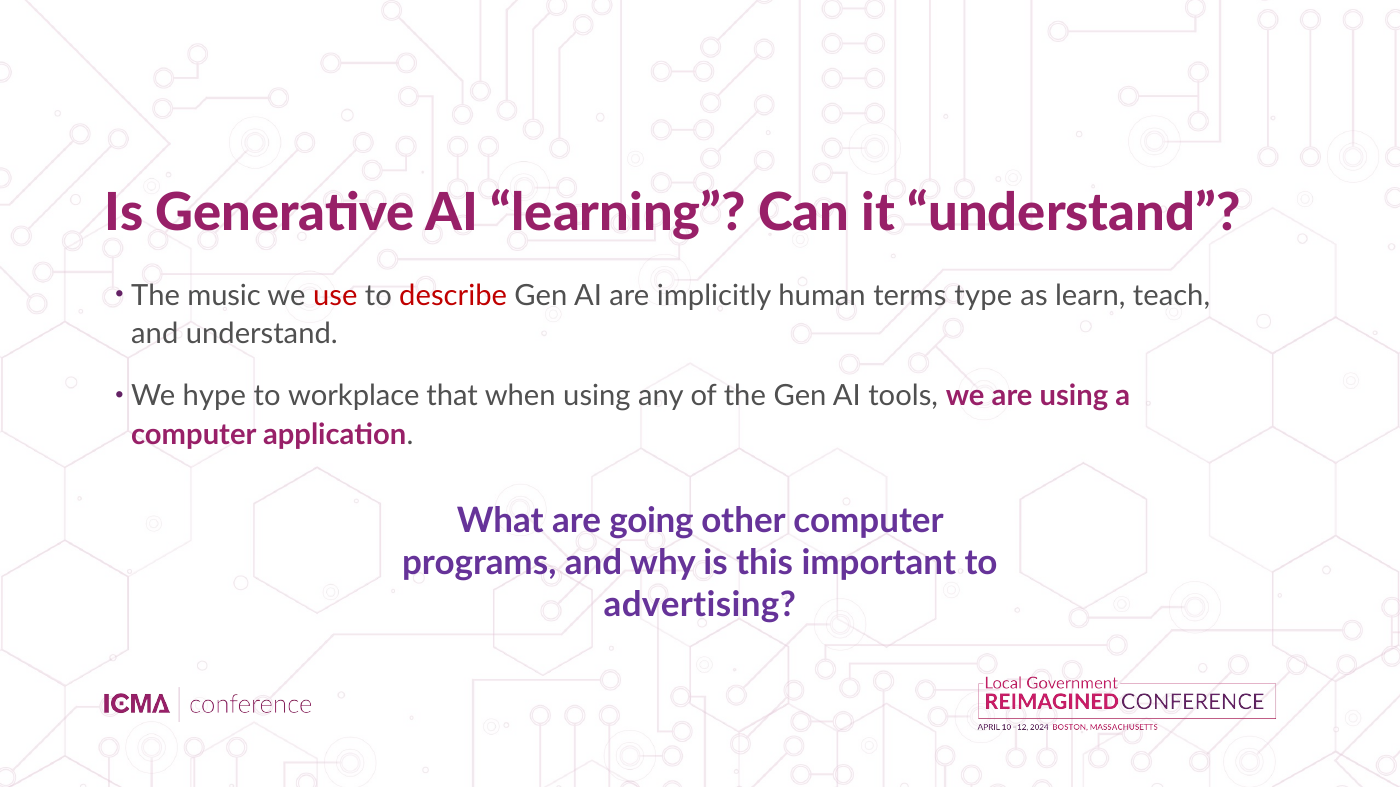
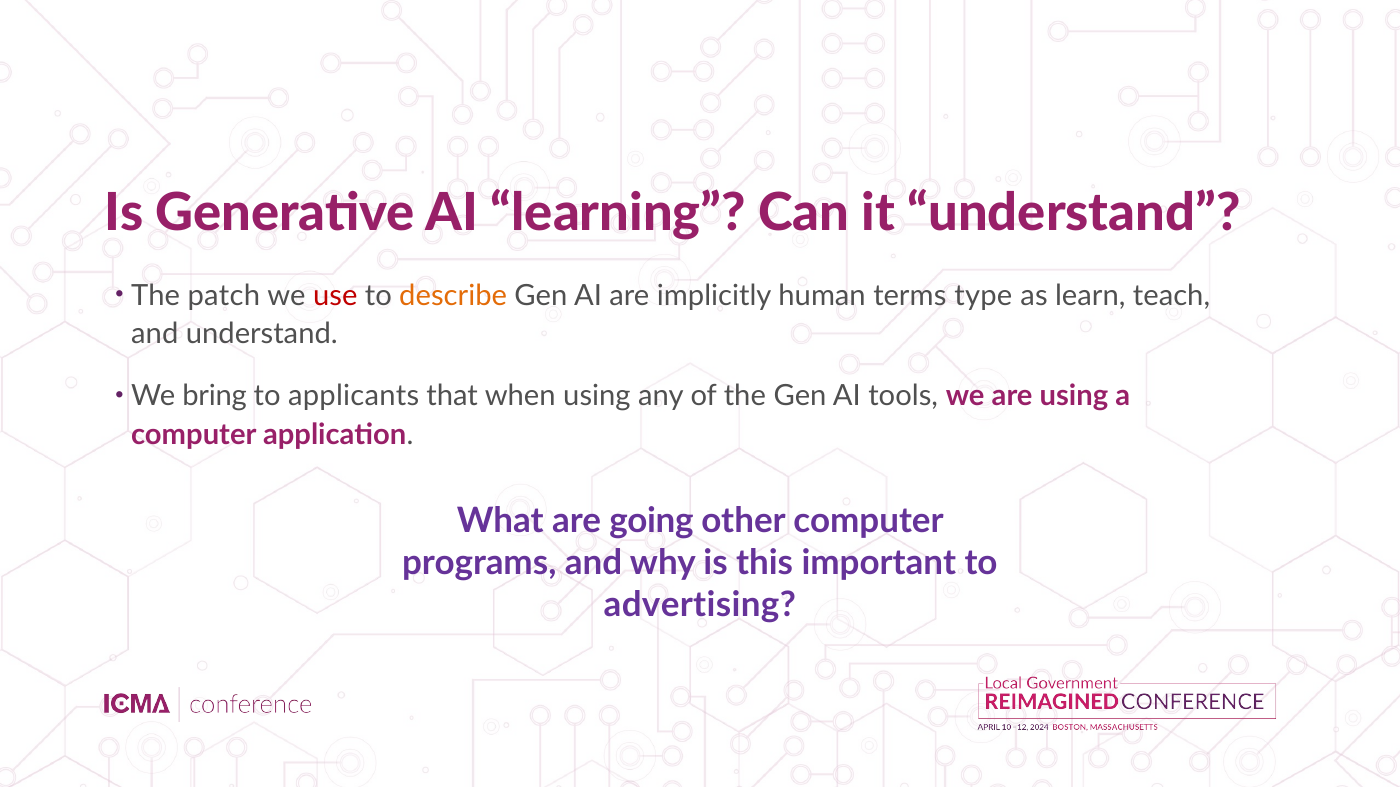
music: music -> patch (224, 296)
describe colour: red -> orange (453, 296)
hype: hype -> bring (215, 396)
workplace: workplace -> applicants (354, 396)
